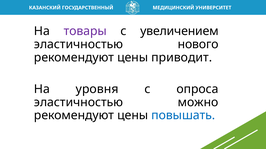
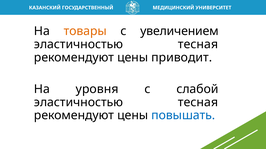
товары colour: purple -> orange (85, 31)
нового: нового -> тесная (198, 44)
опроса: опроса -> слабой (197, 90)
можно: можно -> тесная (198, 103)
